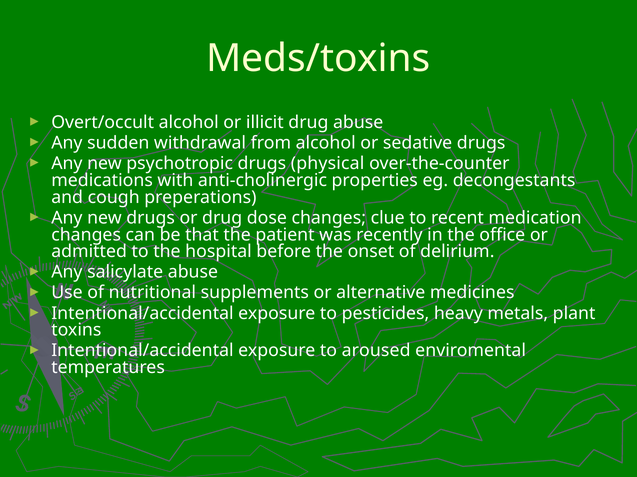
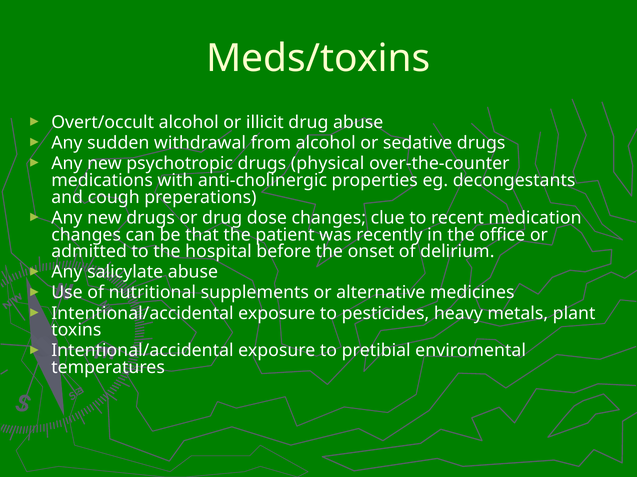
aroused: aroused -> pretibial (376, 351)
